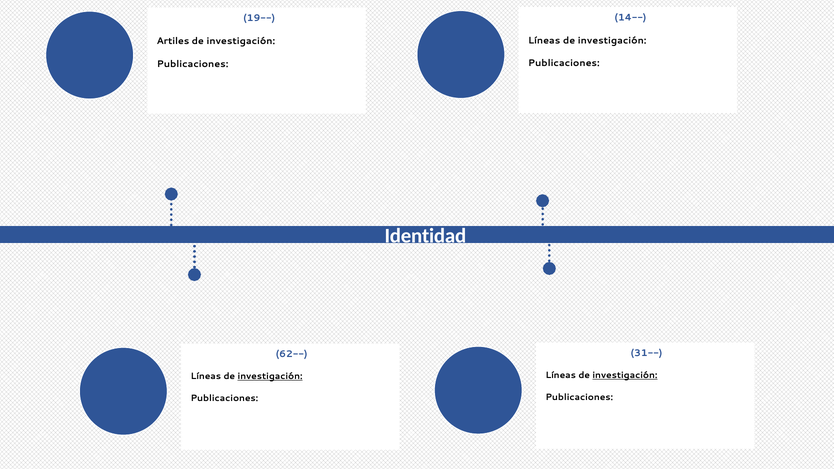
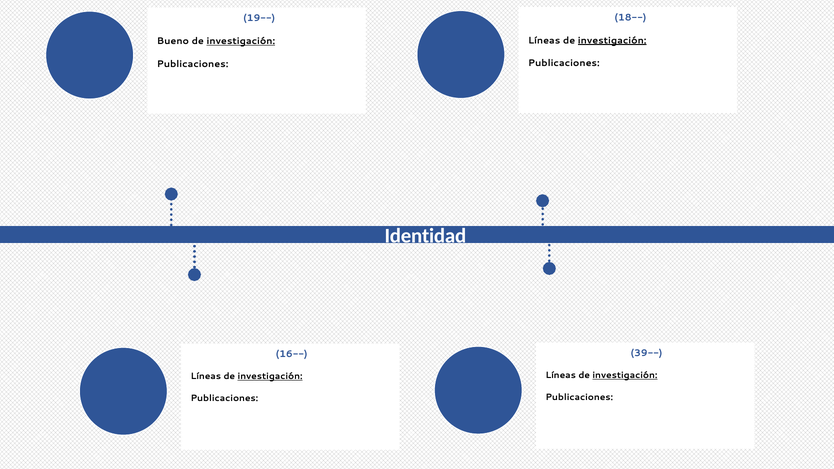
14--: 14-- -> 18-- (630, 17)
investigación underline: none -> present (612, 40)
Artiles: Artiles -> Bueno (173, 41)
investigación underline: none -> present (241, 41)
31--: 31-- -> 39-- (646, 353)
62--: 62-- -> 16-- (292, 354)
